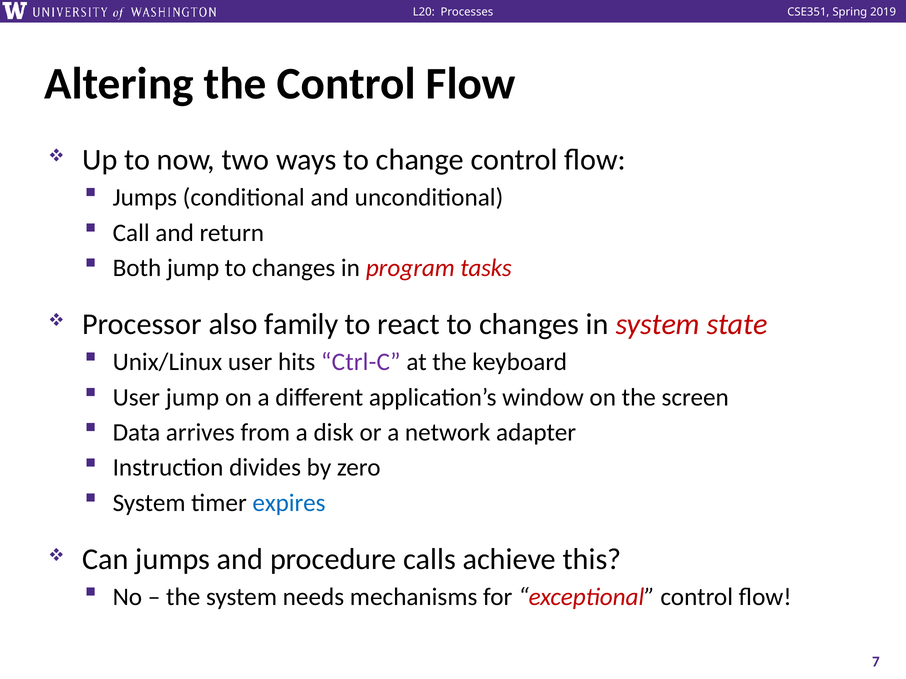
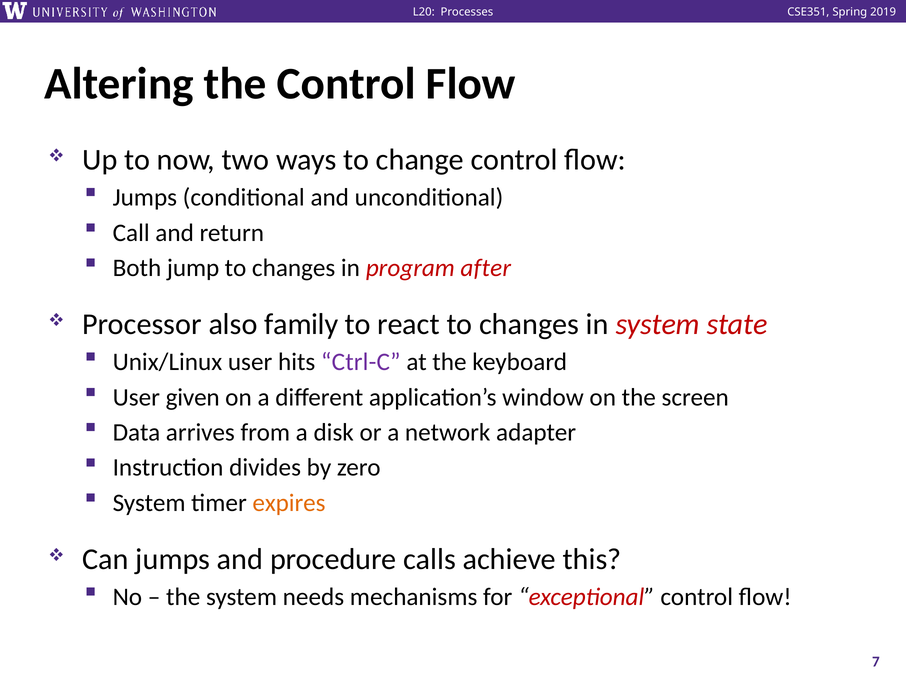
tasks: tasks -> after (486, 268)
User jump: jump -> given (193, 398)
expires colour: blue -> orange (289, 503)
